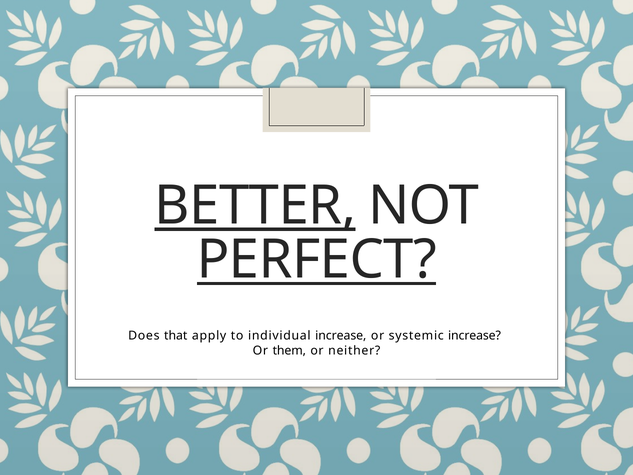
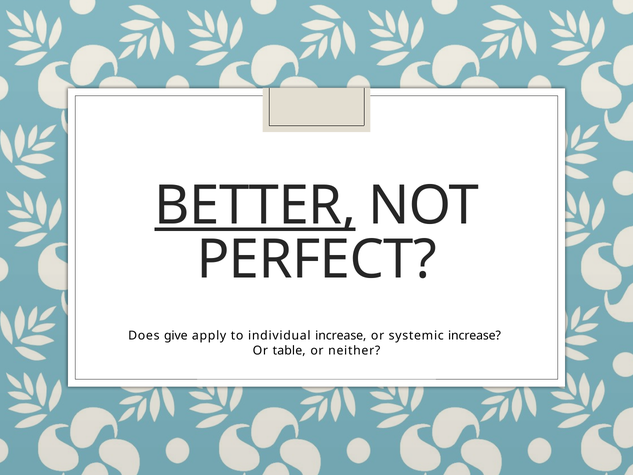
PERFECT underline: present -> none (317, 260)
that: that -> give (176, 336)
them: them -> table (289, 350)
